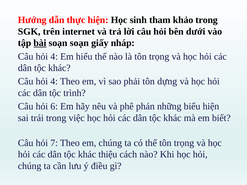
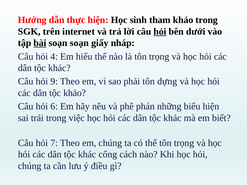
hỏi underline: none -> present (160, 32)
4: 4 -> 9 (54, 82)
tộc trình: trình -> khảo (75, 93)
thiệu: thiệu -> cống (108, 155)
